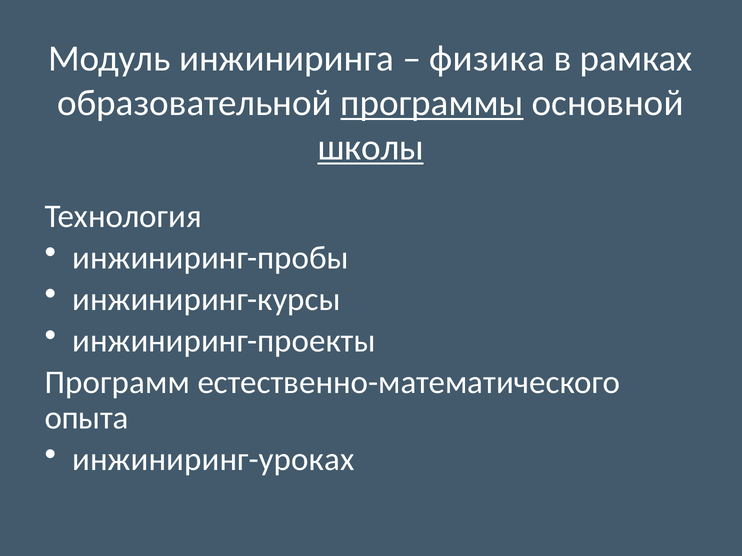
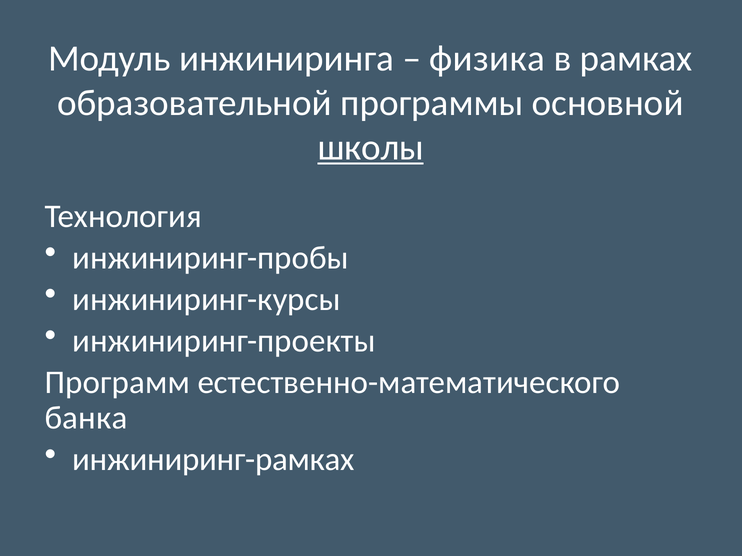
программы underline: present -> none (432, 103)
опыта: опыта -> банка (86, 418)
инжиниринг-уроках: инжиниринг-уроках -> инжиниринг-рамках (214, 460)
